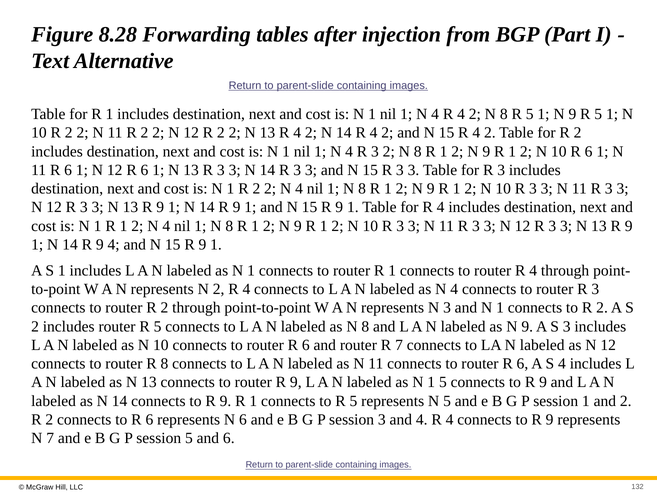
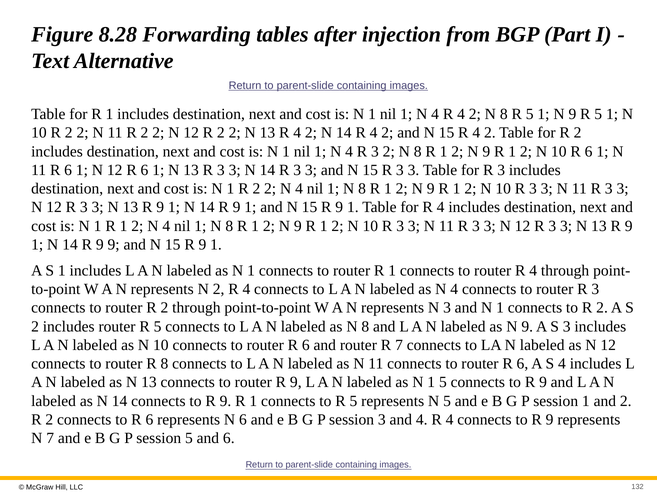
9 4: 4 -> 9 (114, 244)
